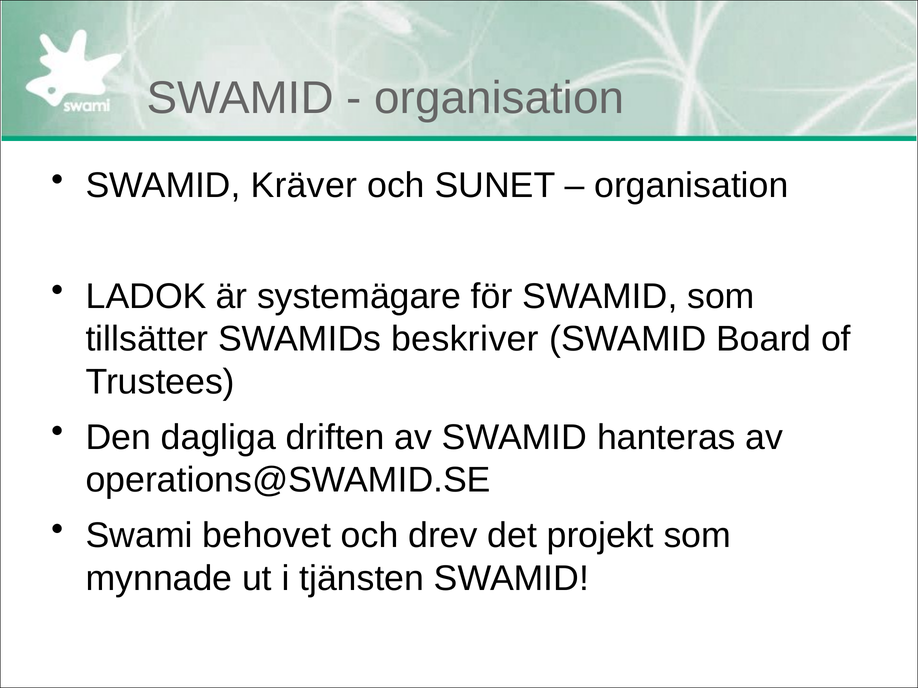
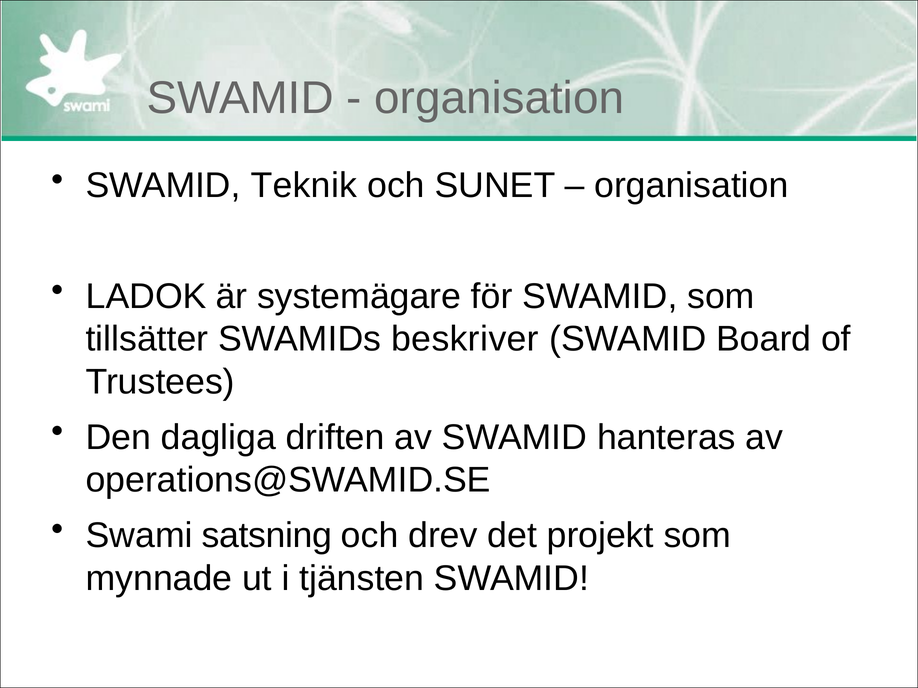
Kräver: Kräver -> Teknik (304, 186)
behovet: behovet -> satsning (267, 536)
